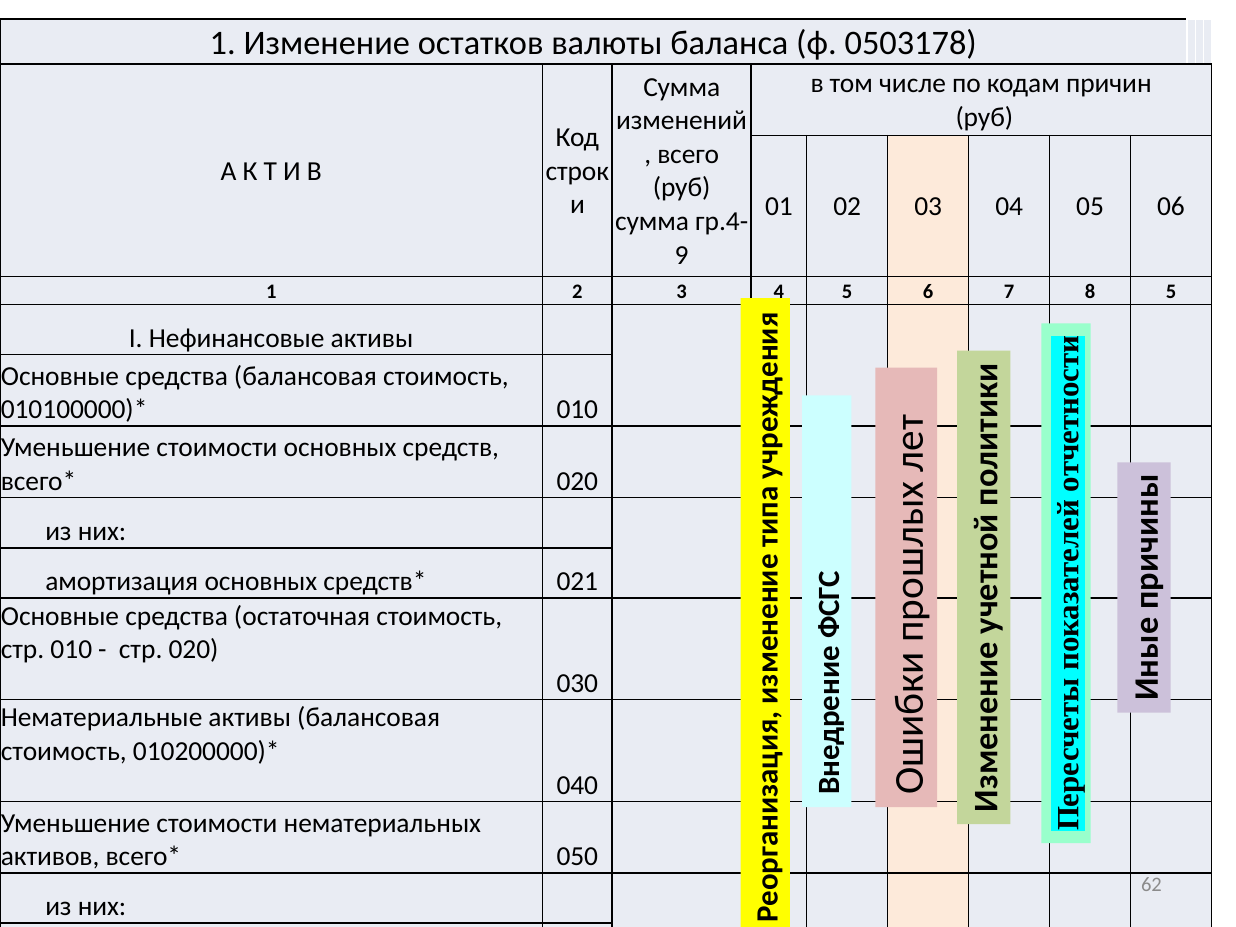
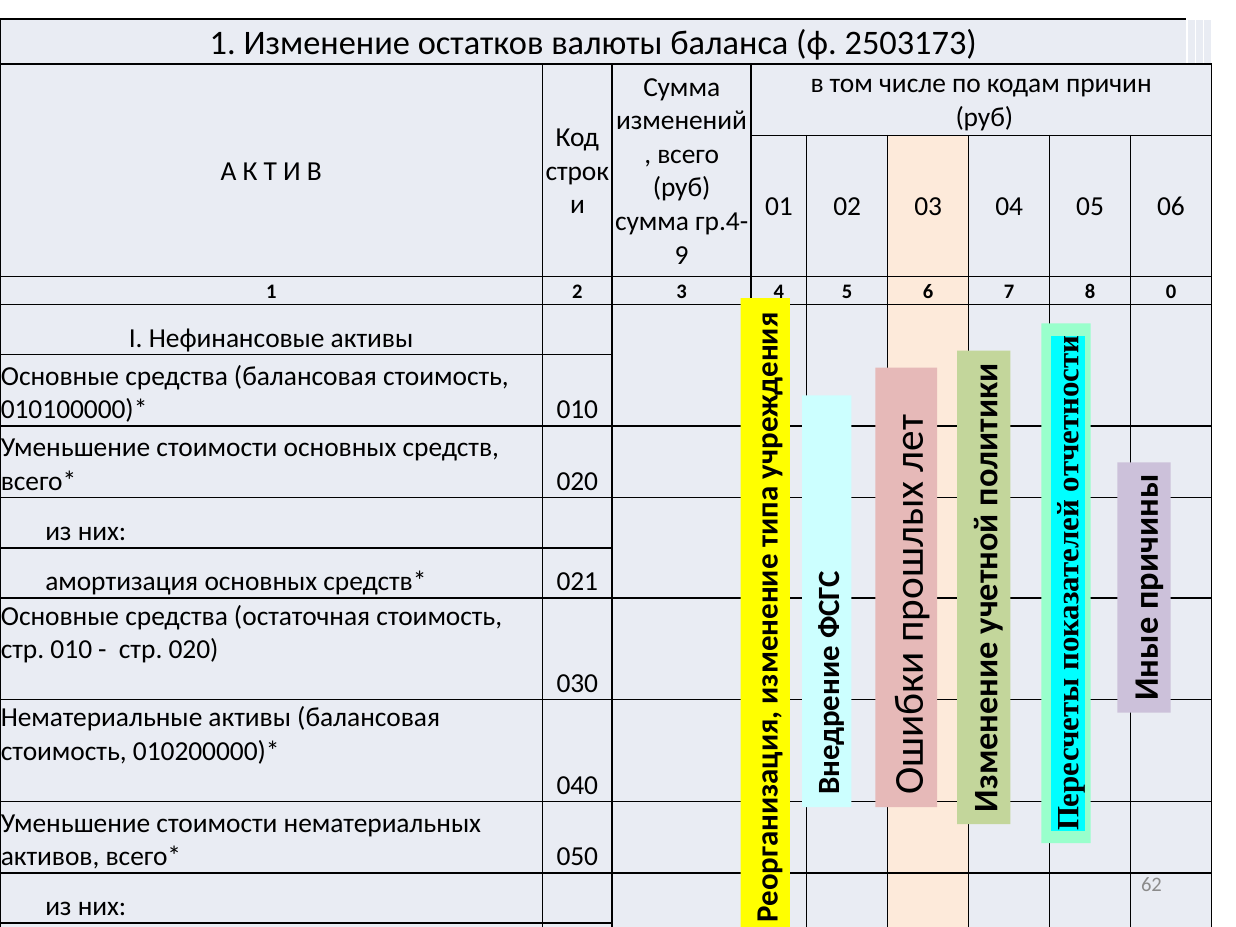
0503178: 0503178 -> 2503173 (911, 43)
8 5: 5 -> 0 (1171, 291)
